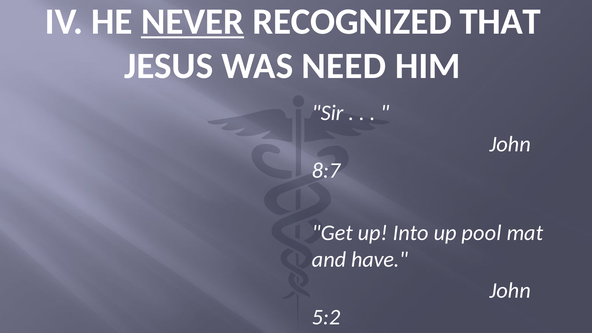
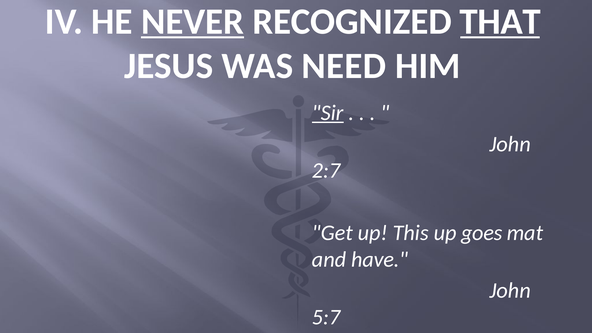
THAT underline: none -> present (500, 21)
Sir underline: none -> present (328, 113)
8:7: 8:7 -> 2:7 (326, 171)
Into: Into -> This (411, 233)
pool: pool -> goes (482, 233)
5:2: 5:2 -> 5:7 (326, 317)
